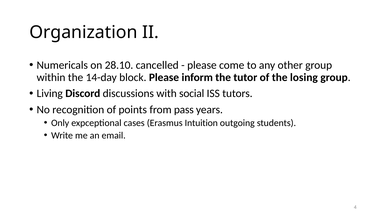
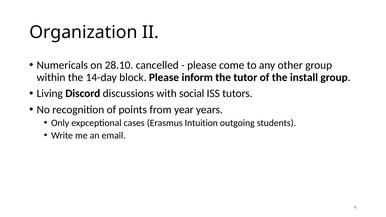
losing: losing -> install (304, 77)
pass: pass -> year (184, 110)
